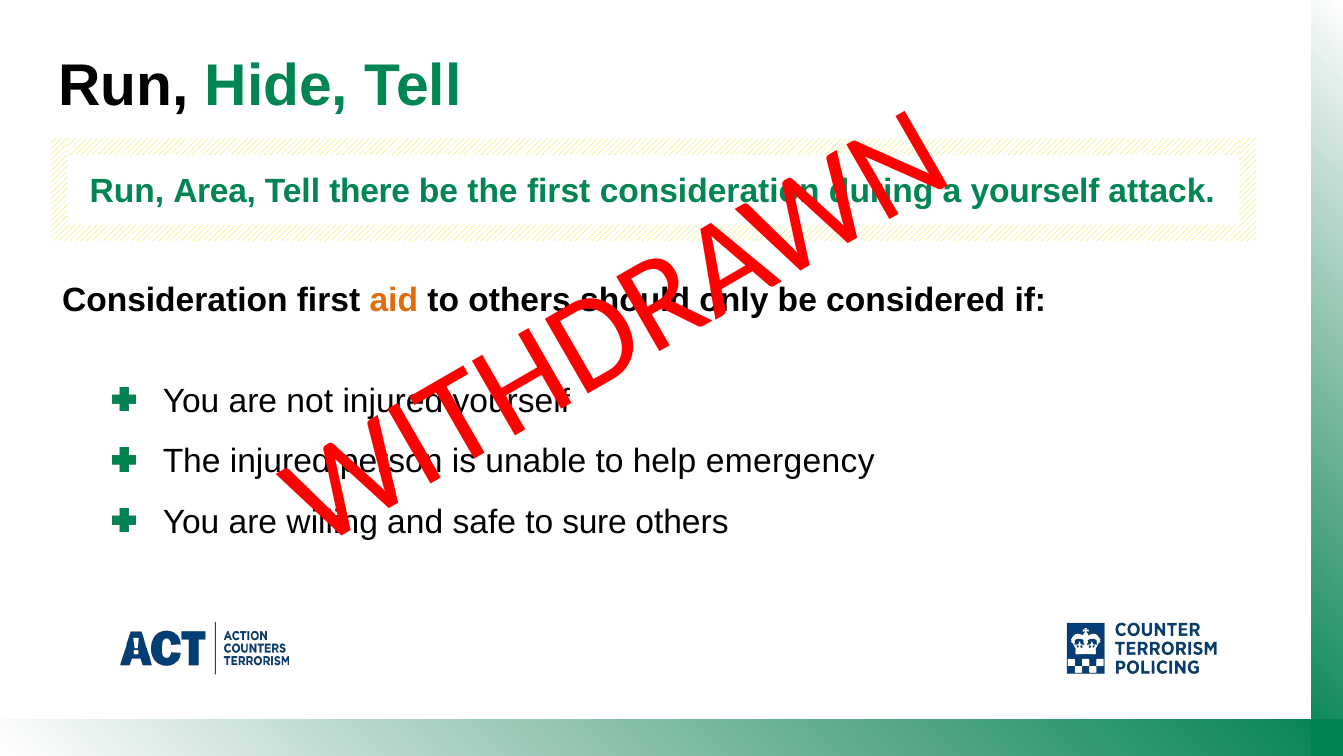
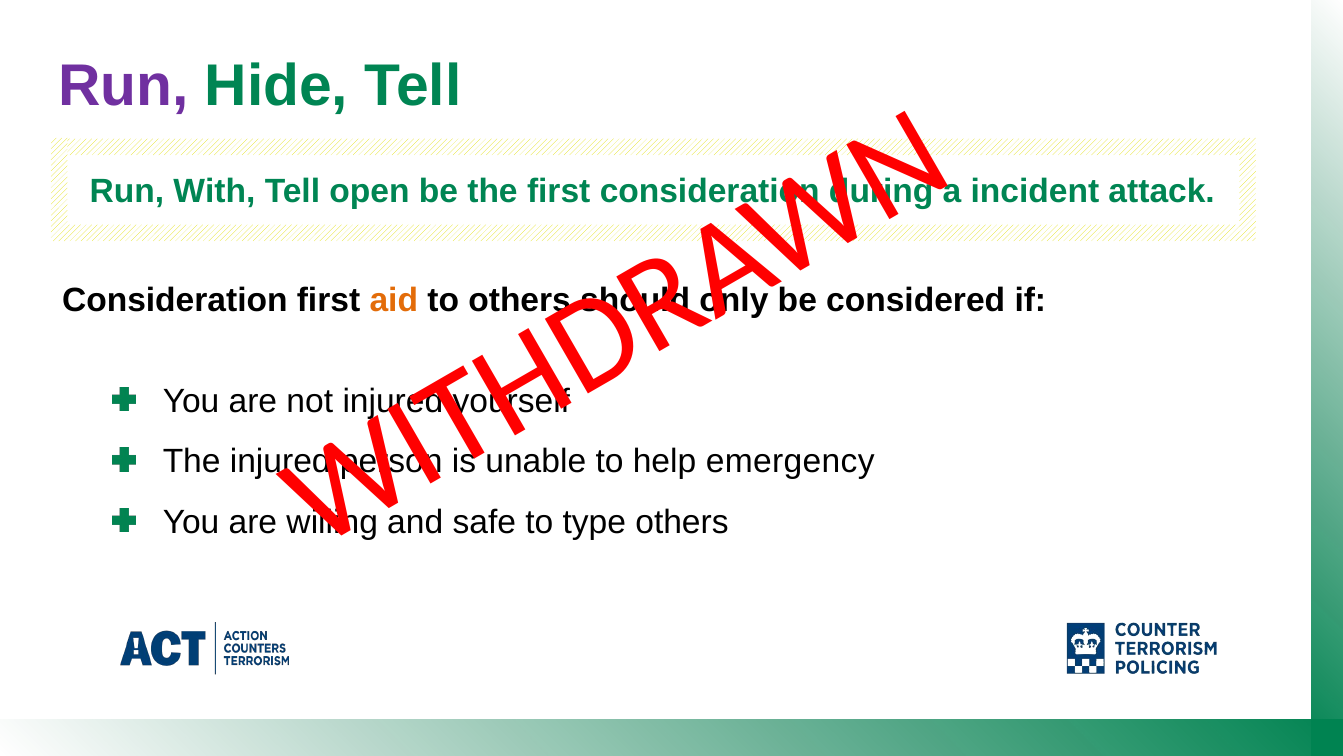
Run colour: black -> purple (123, 86)
Area: Area -> With (214, 191)
there: there -> open (369, 191)
yourself: yourself -> incident (1035, 191)
sure: sure -> type (594, 522)
